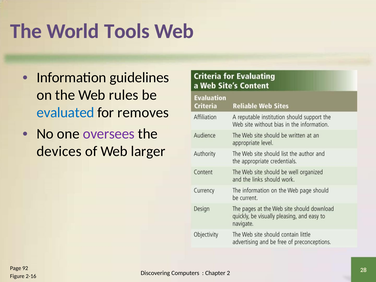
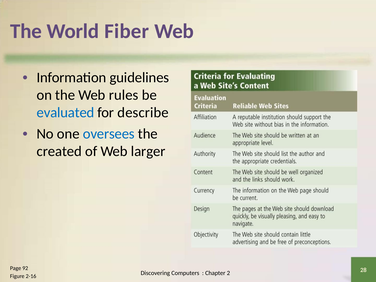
Tools: Tools -> Fiber (127, 31)
removes: removes -> describe (143, 113)
oversees colour: purple -> blue (109, 134)
devices: devices -> created (59, 151)
